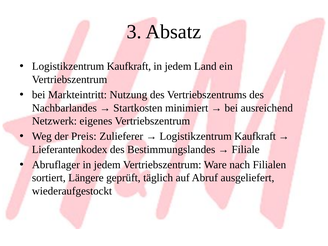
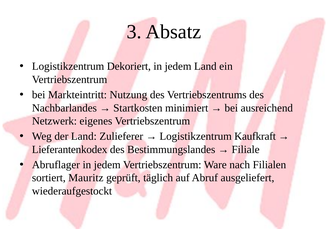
Kaufkraft: Kaufkraft -> Dekoriert (129, 66)
der Preis: Preis -> Land (84, 136)
Längere: Längere -> Mauritz (86, 178)
